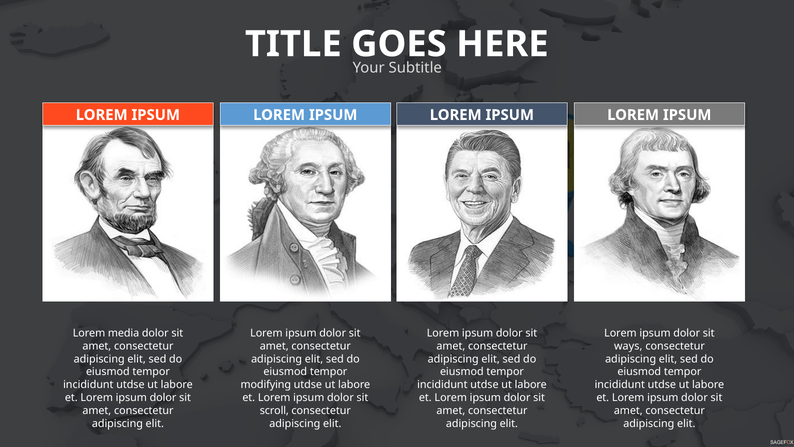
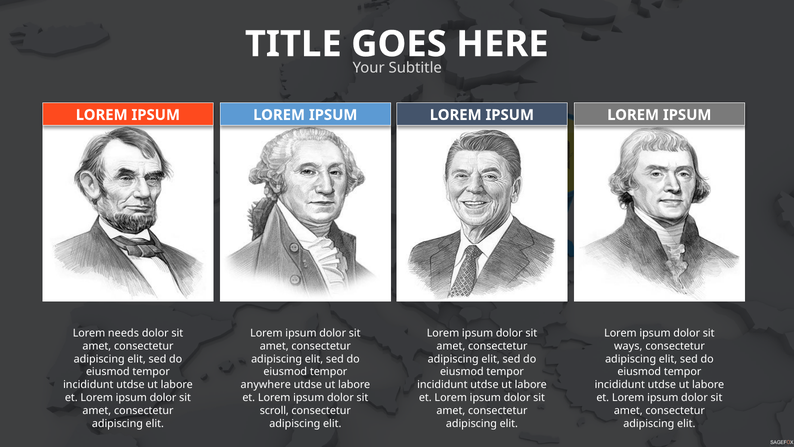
media: media -> needs (123, 333)
modifying: modifying -> anywhere (266, 385)
